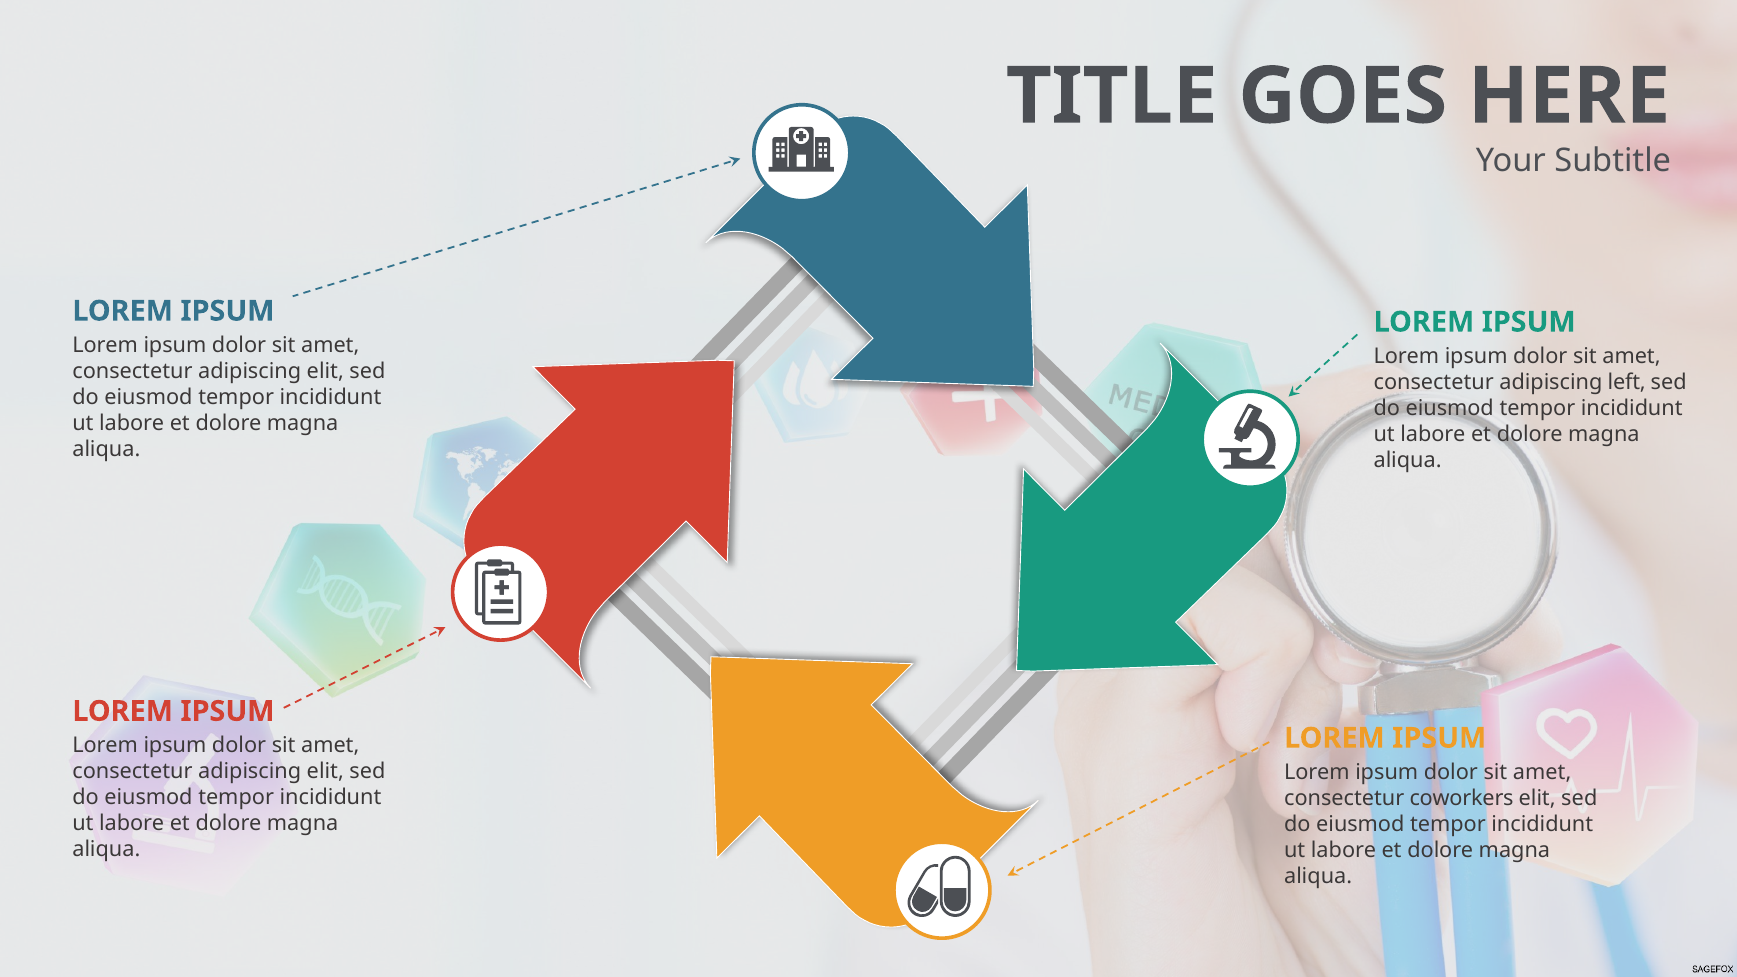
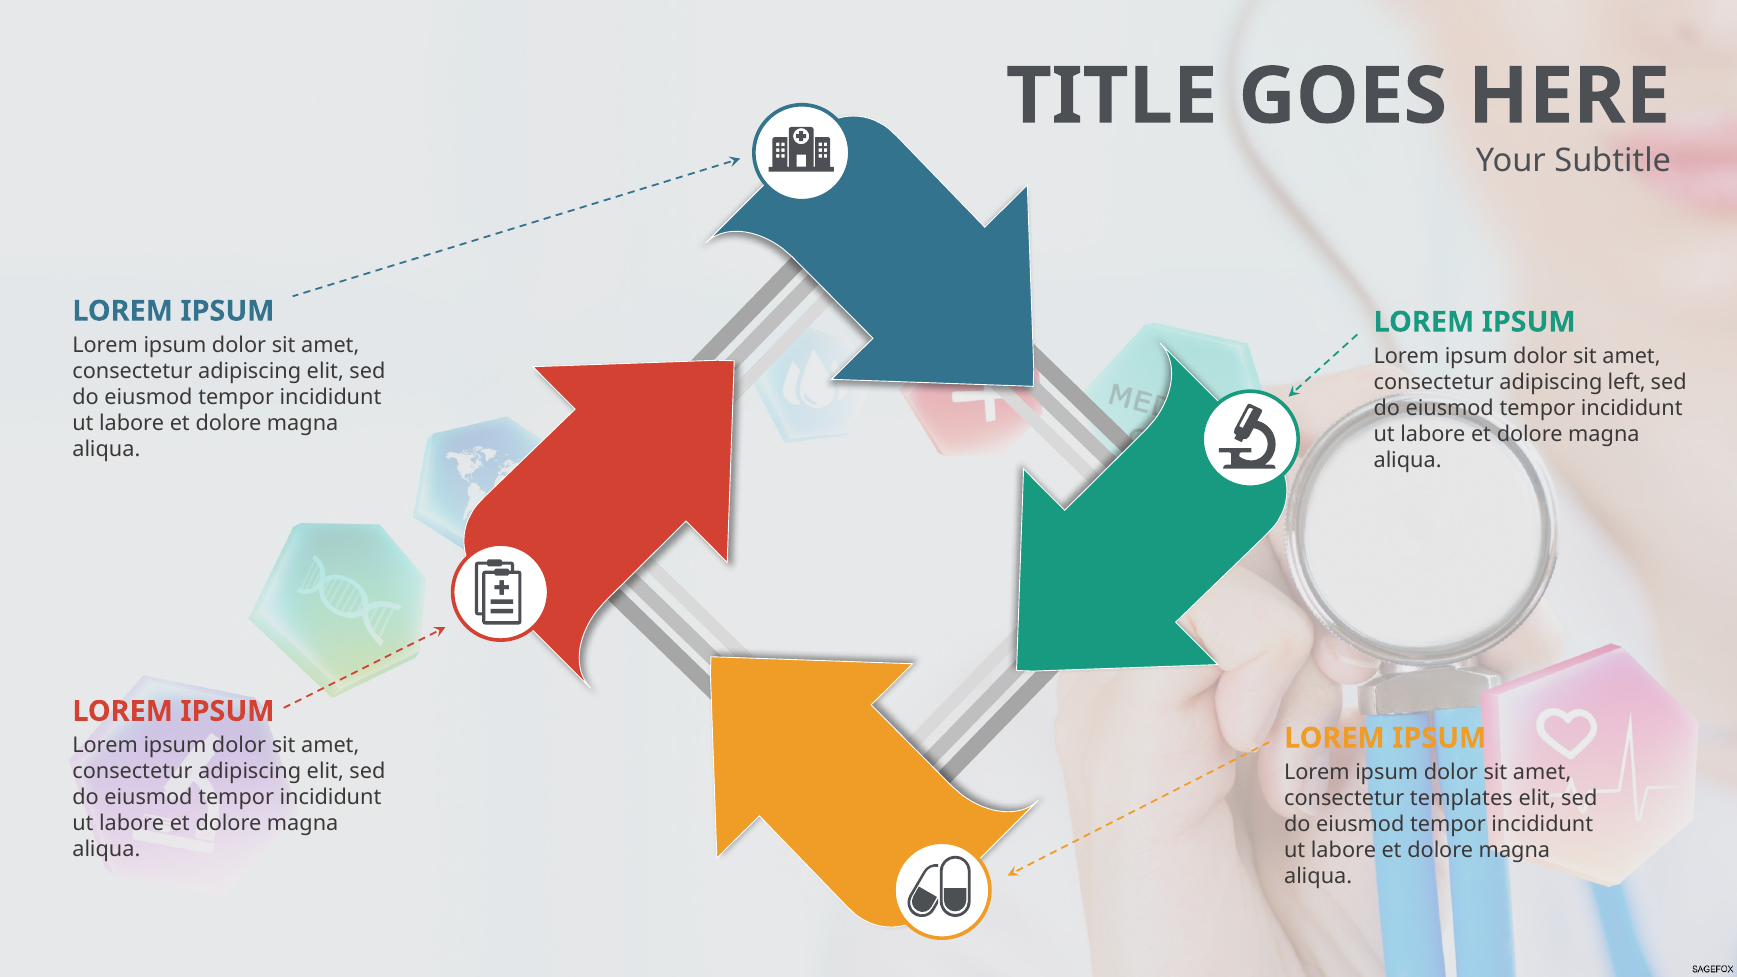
coworkers: coworkers -> templates (1461, 798)
